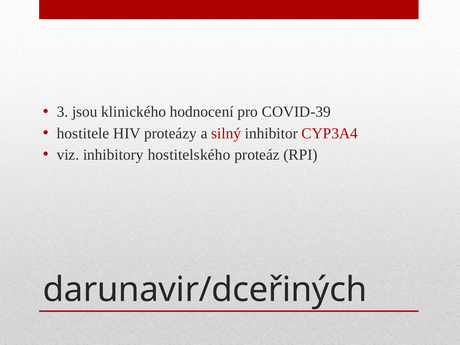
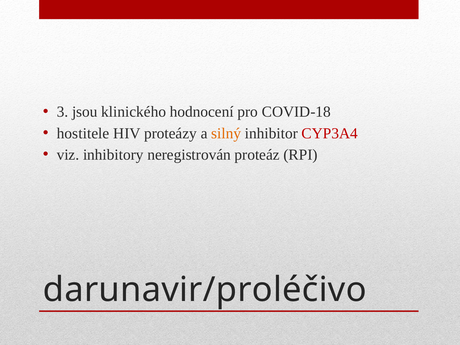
COVID-39: COVID-39 -> COVID-18 (296, 112)
silný colour: red -> orange (226, 133)
hostitelského: hostitelského -> neregistrován (189, 155)
darunavir/dceřiných: darunavir/dceřiných -> darunavir/proléčivo (205, 290)
